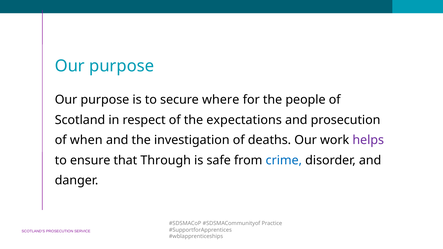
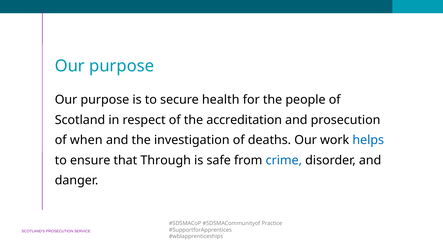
where: where -> health (221, 100)
expectations: expectations -> accreditation (244, 120)
helps colour: purple -> blue (368, 140)
